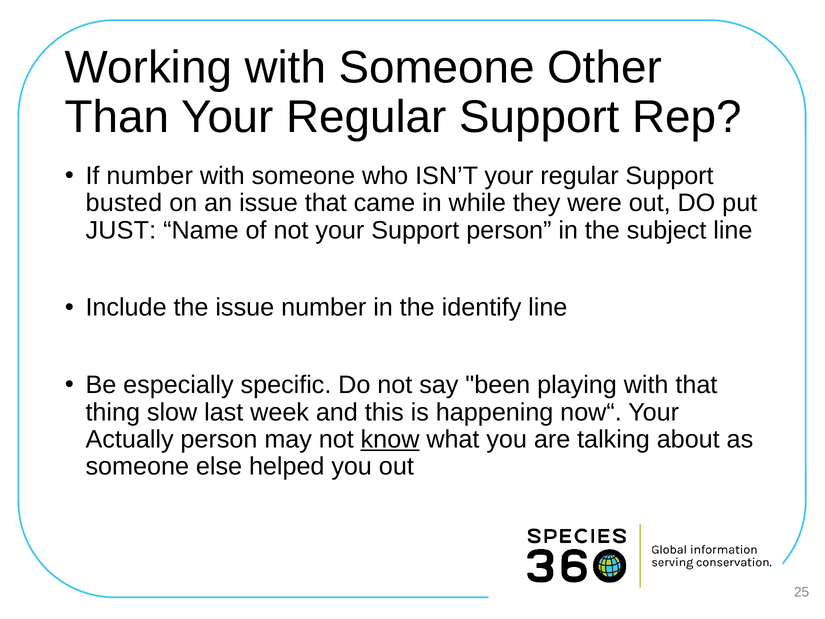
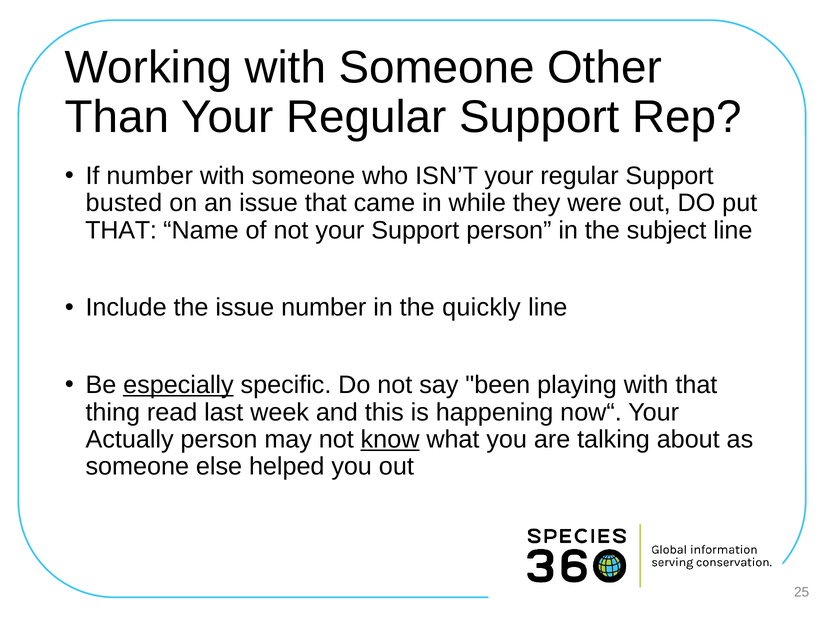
JUST: JUST -> THAT (121, 230)
identify: identify -> quickly (481, 308)
especially underline: none -> present (178, 385)
slow: slow -> read (172, 412)
